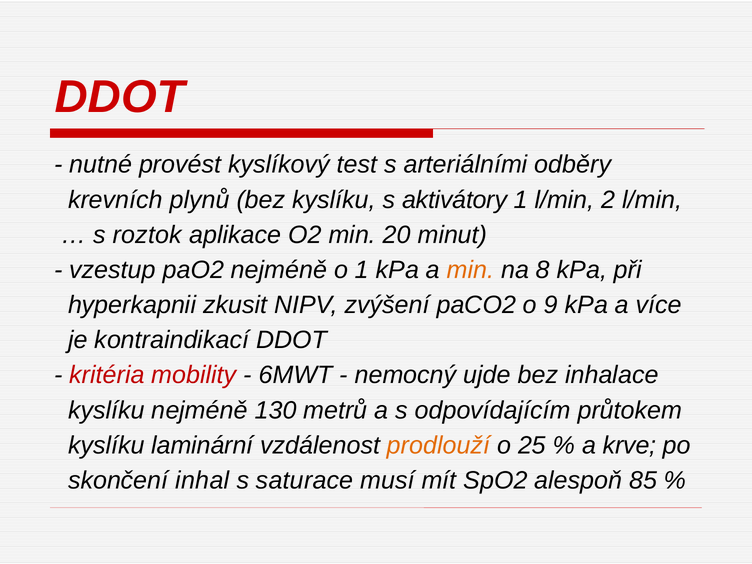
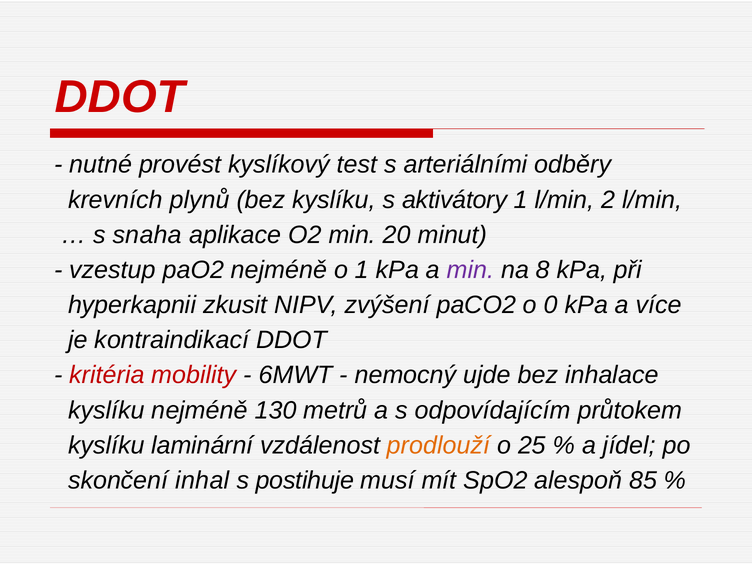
roztok: roztok -> snaha (147, 235)
min colour: orange -> purple (471, 270)
9: 9 -> 0 (551, 305)
krve: krve -> jídel (629, 445)
saturace: saturace -> postihuje (305, 480)
